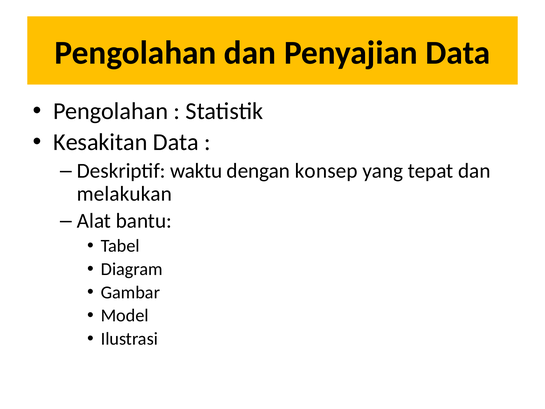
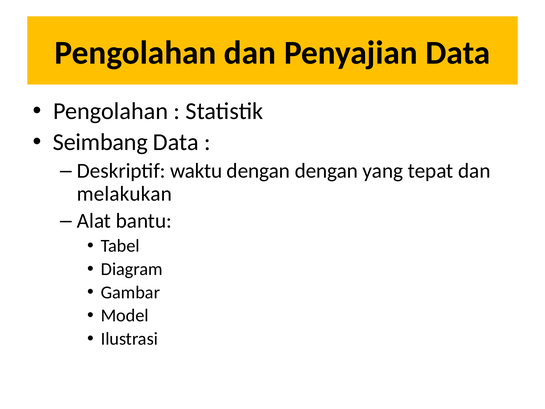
Kesakitan: Kesakitan -> Seimbang (100, 142)
dengan konsep: konsep -> dengan (326, 171)
